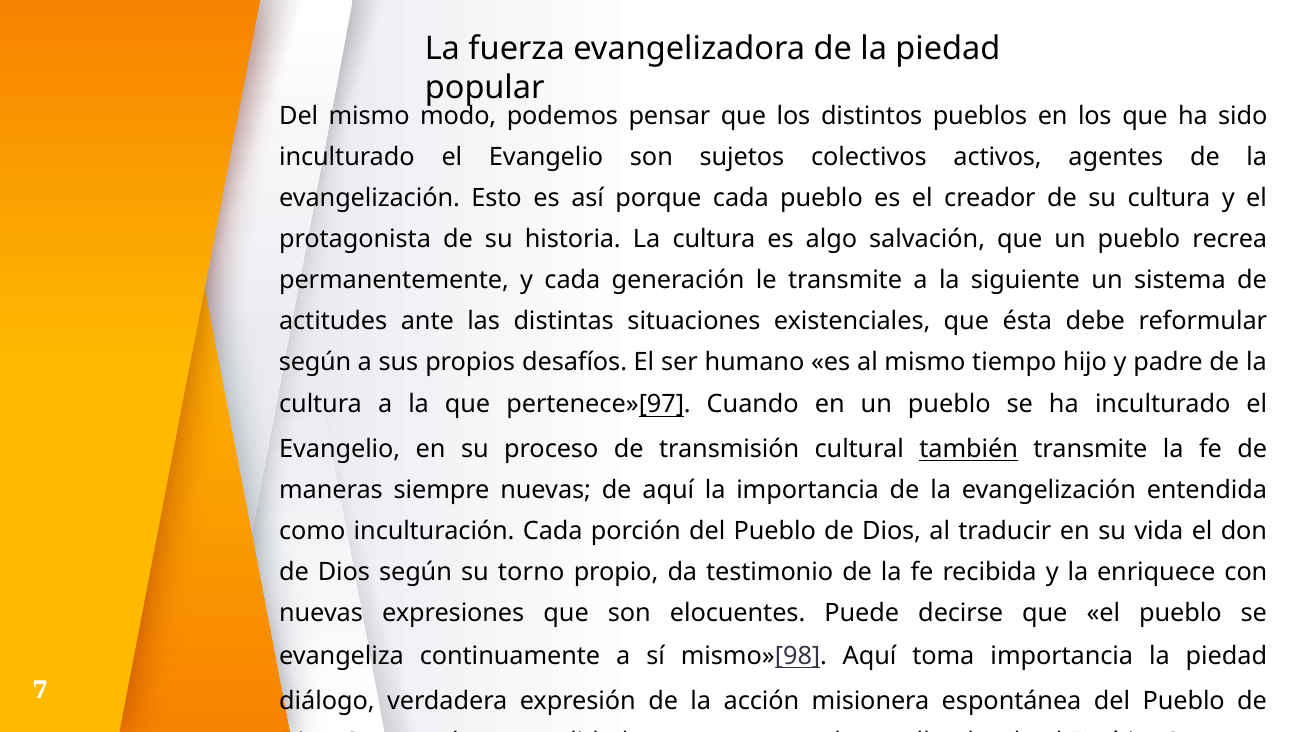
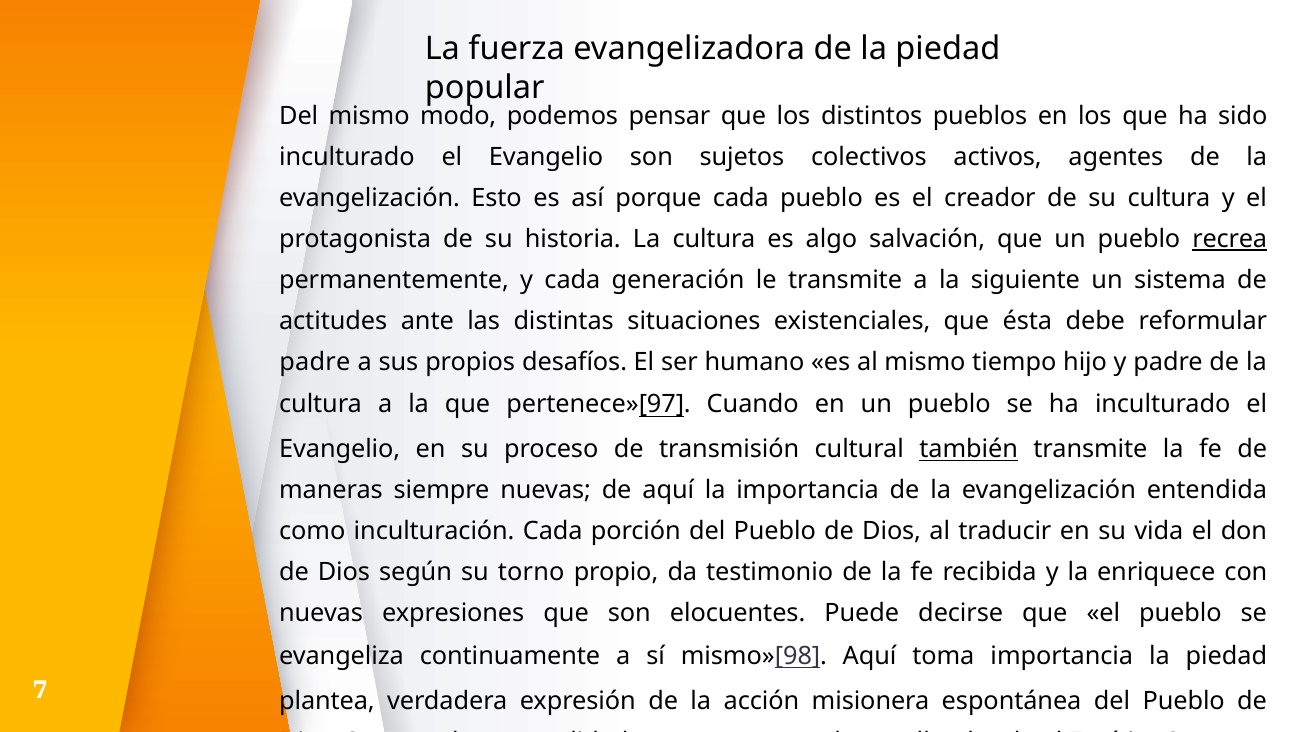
recrea underline: none -> present (1230, 239)
según: según -> padre (315, 362)
diálogo: diálogo -> plantea (327, 701)
